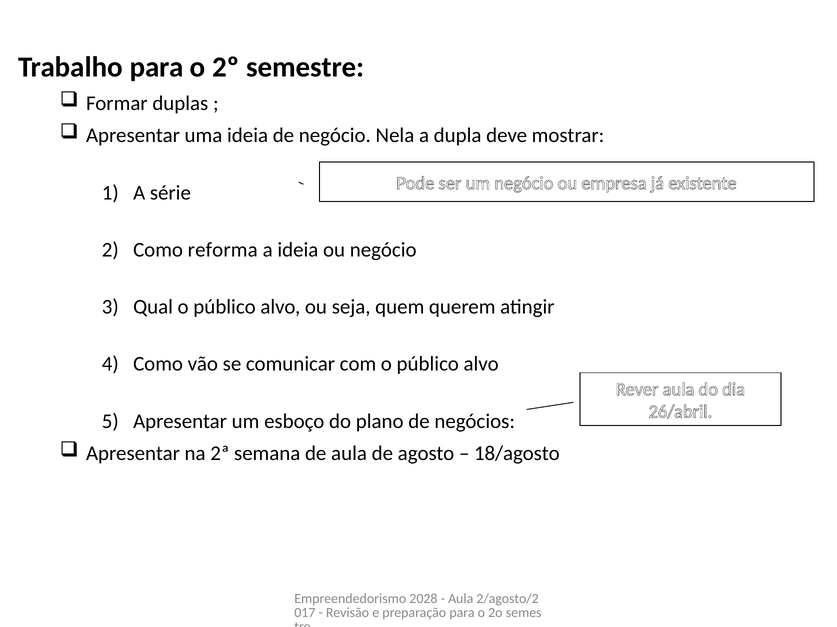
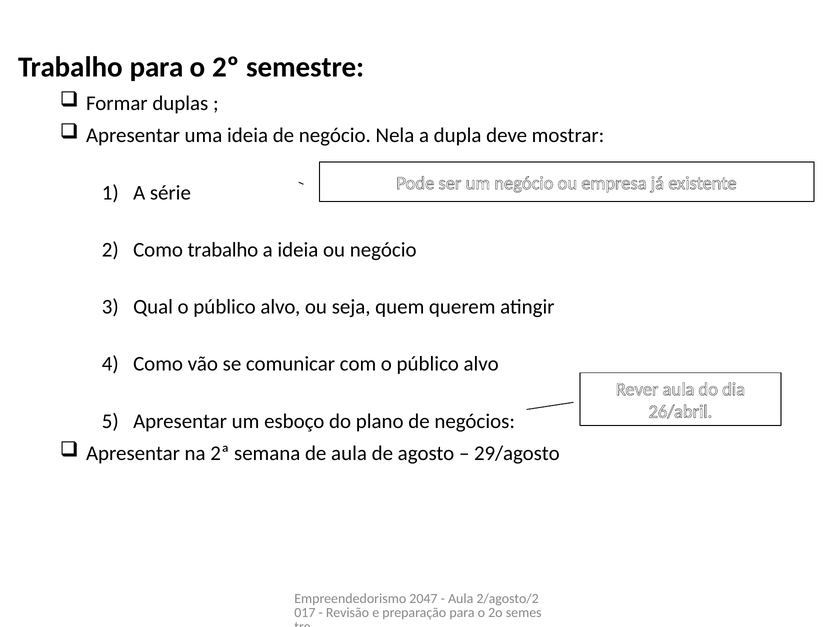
Como reforma: reforma -> trabalho (223, 250)
18/agosto: 18/agosto -> 29/agosto (517, 454)
2028: 2028 -> 2047 (423, 599)
